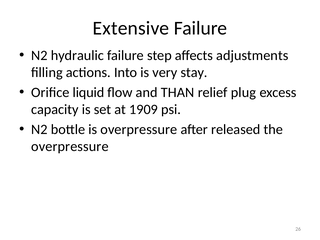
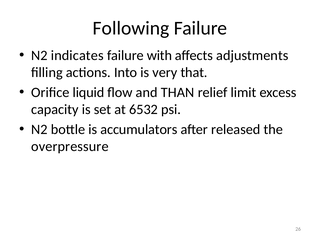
Extensive: Extensive -> Following (131, 28)
hydraulic: hydraulic -> indicates (77, 55)
step: step -> with (159, 55)
stay: stay -> that (194, 72)
plug: plug -> limit (244, 92)
1909: 1909 -> 6532 (144, 109)
is overpressure: overpressure -> accumulators (139, 129)
